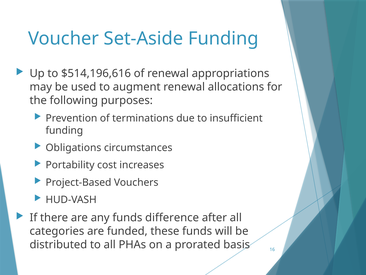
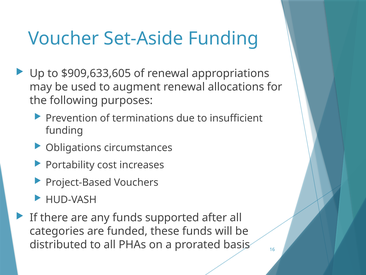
$514,196,616: $514,196,616 -> $909,633,605 (96, 73)
difference: difference -> supported (172, 217)
